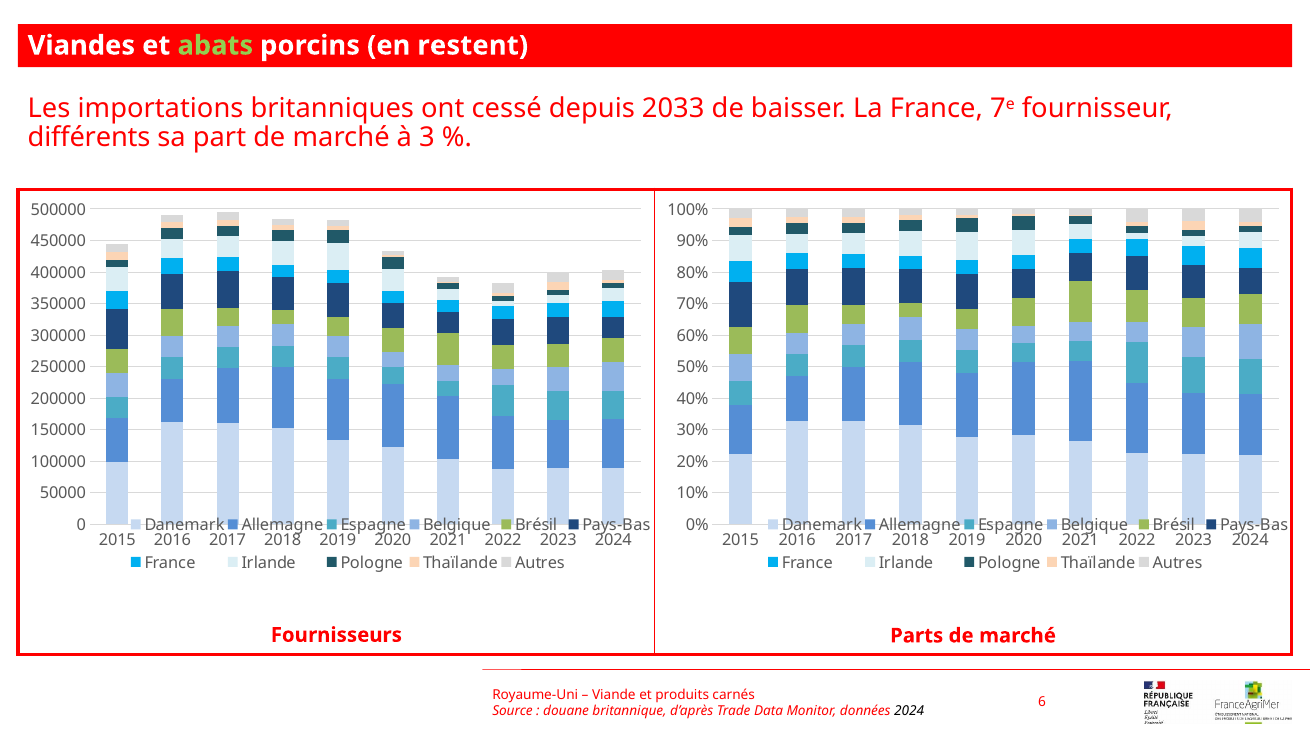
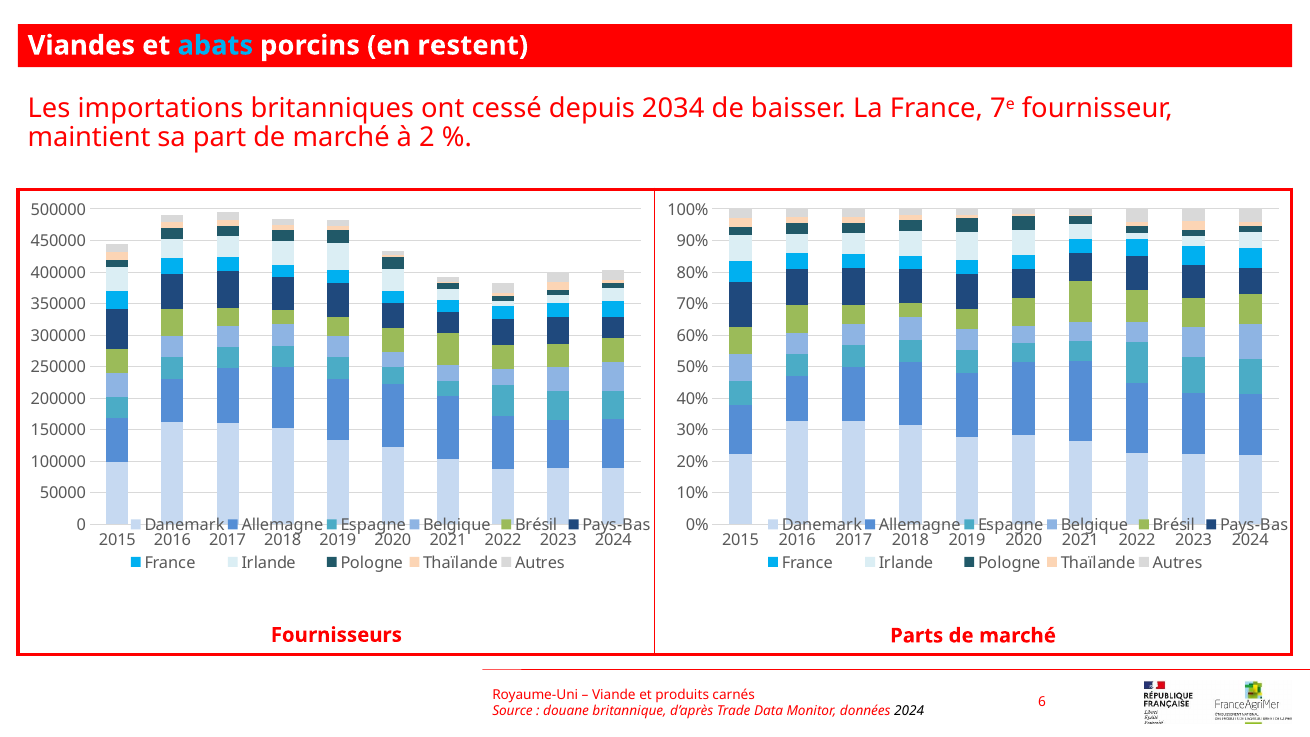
abats colour: light green -> light blue (215, 45)
2033: 2033 -> 2034 (673, 108)
différents: différents -> maintient (89, 138)
3: 3 -> 2 (427, 138)
